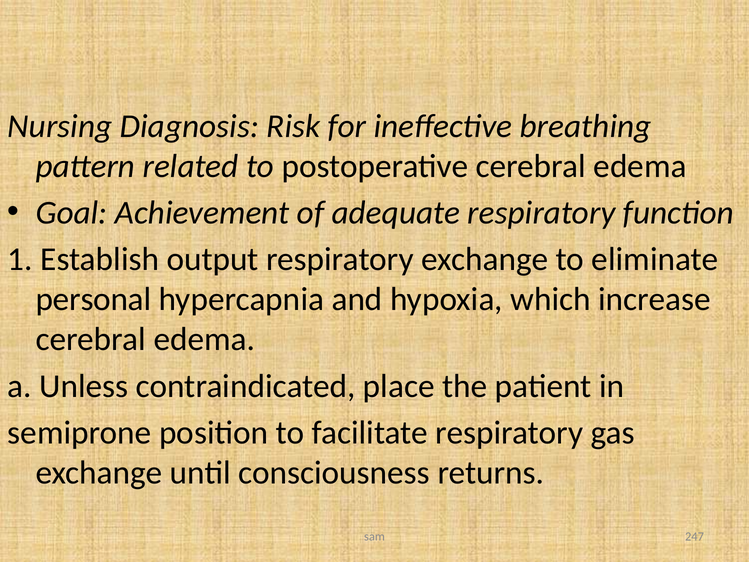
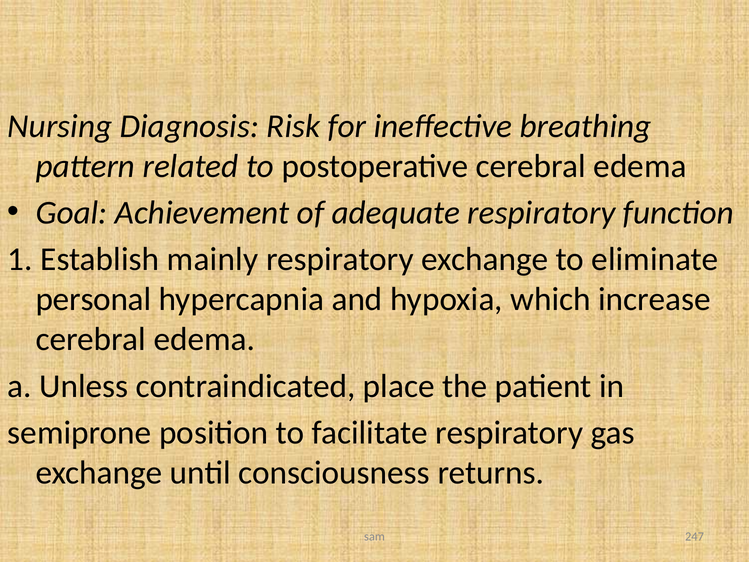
output: output -> mainly (212, 259)
